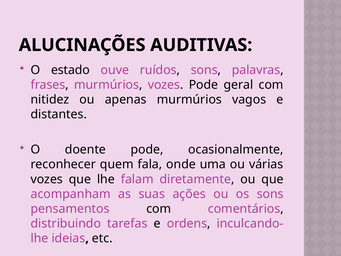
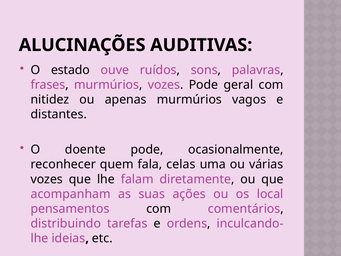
onde: onde -> celas (181, 164)
os sons: sons -> local (270, 194)
